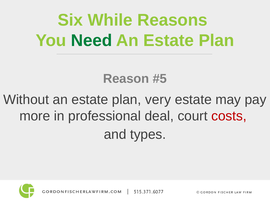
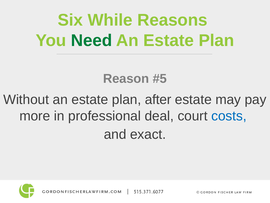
very: very -> after (158, 99)
costs colour: red -> blue (229, 116)
types: types -> exact (148, 134)
